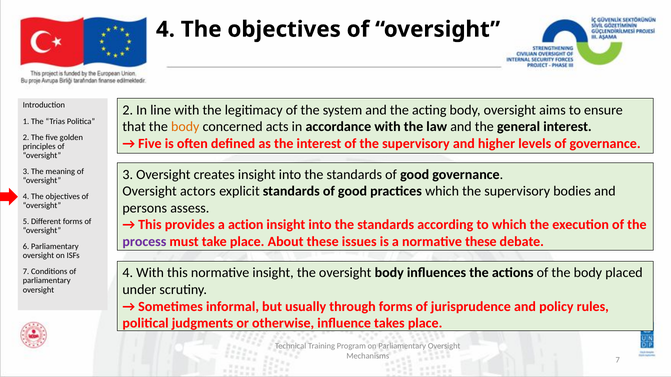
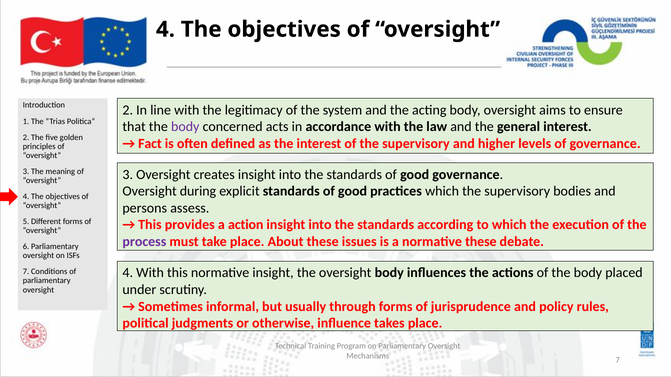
body colour: orange -> purple (185, 127)
Five: Five -> Fact (150, 144)
actors: actors -> during (198, 191)
